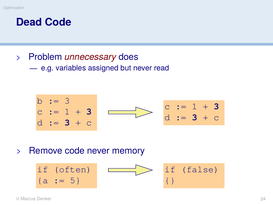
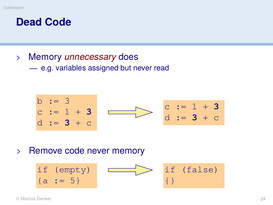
Problem: Problem -> Memory (45, 57)
often: often -> empty (73, 169)
